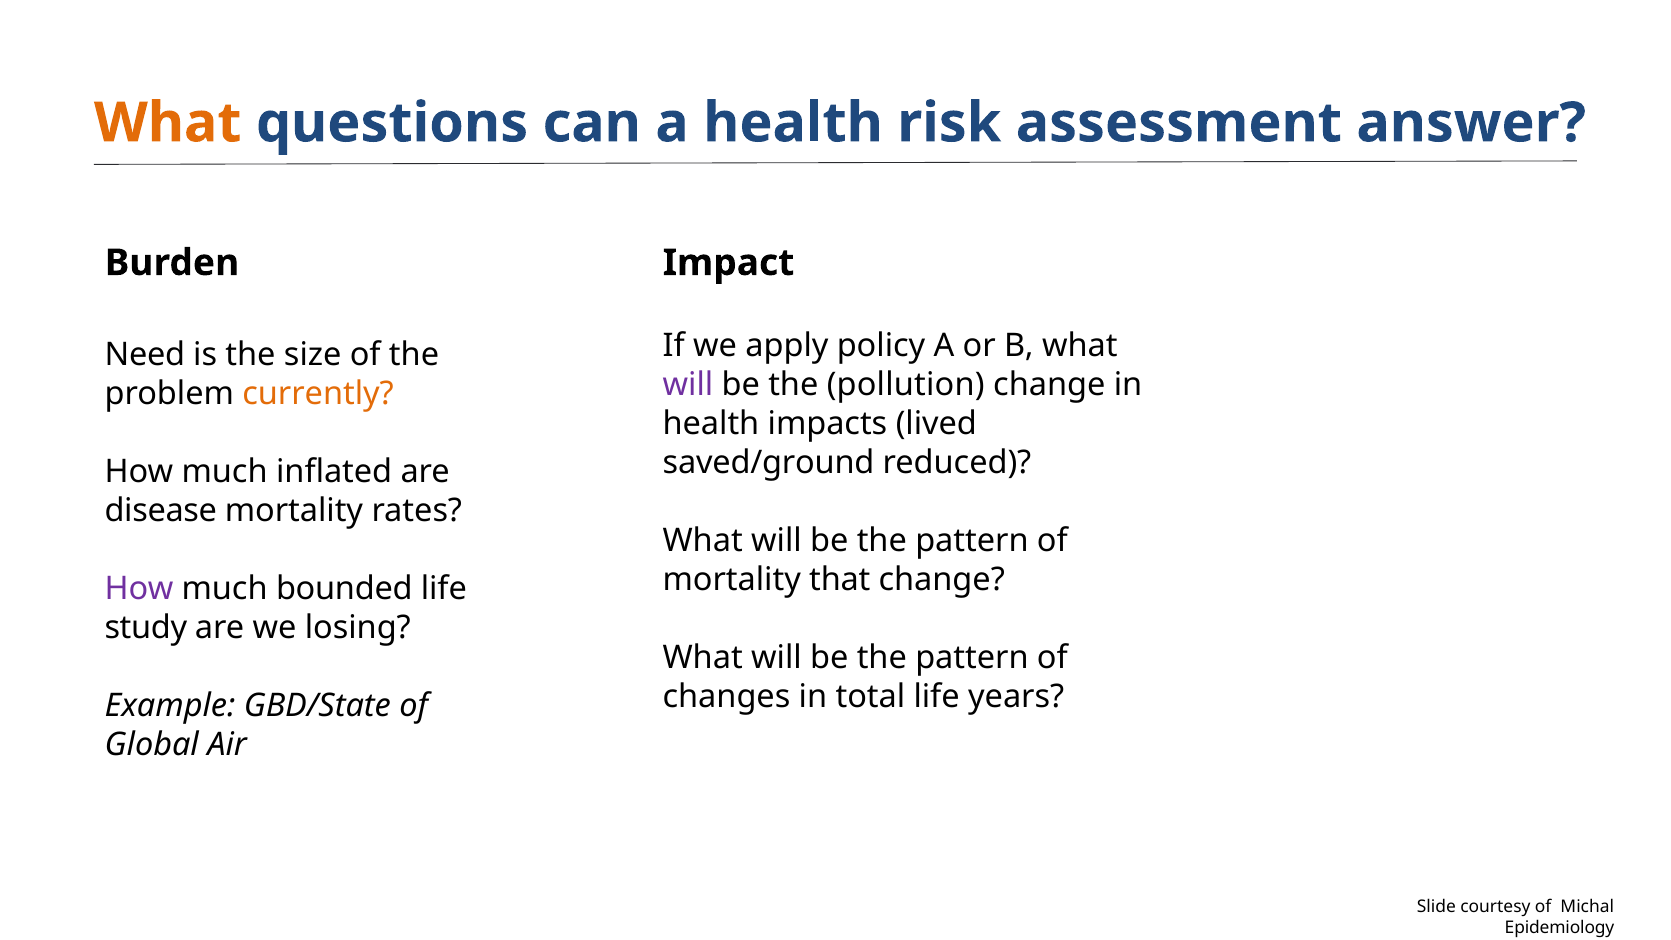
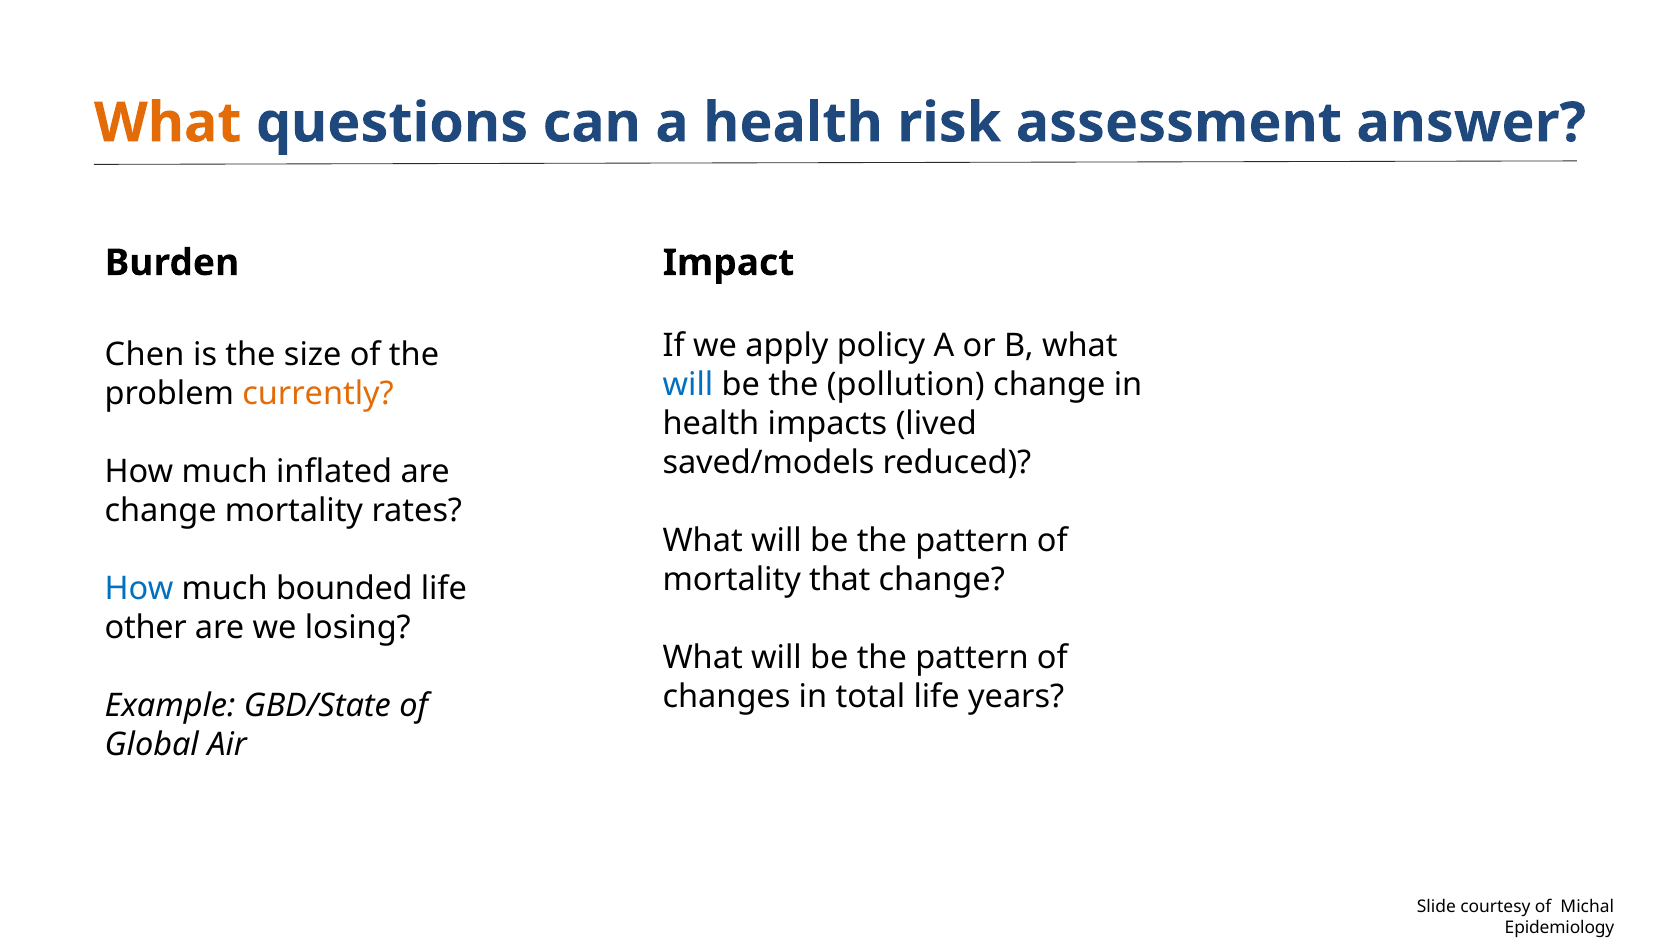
Need: Need -> Chen (145, 354)
will colour: purple -> blue (688, 385)
saved/ground: saved/ground -> saved/models (769, 463)
disease: disease -> change (161, 510)
How colour: purple -> blue (139, 588)
study: study -> other (146, 627)
